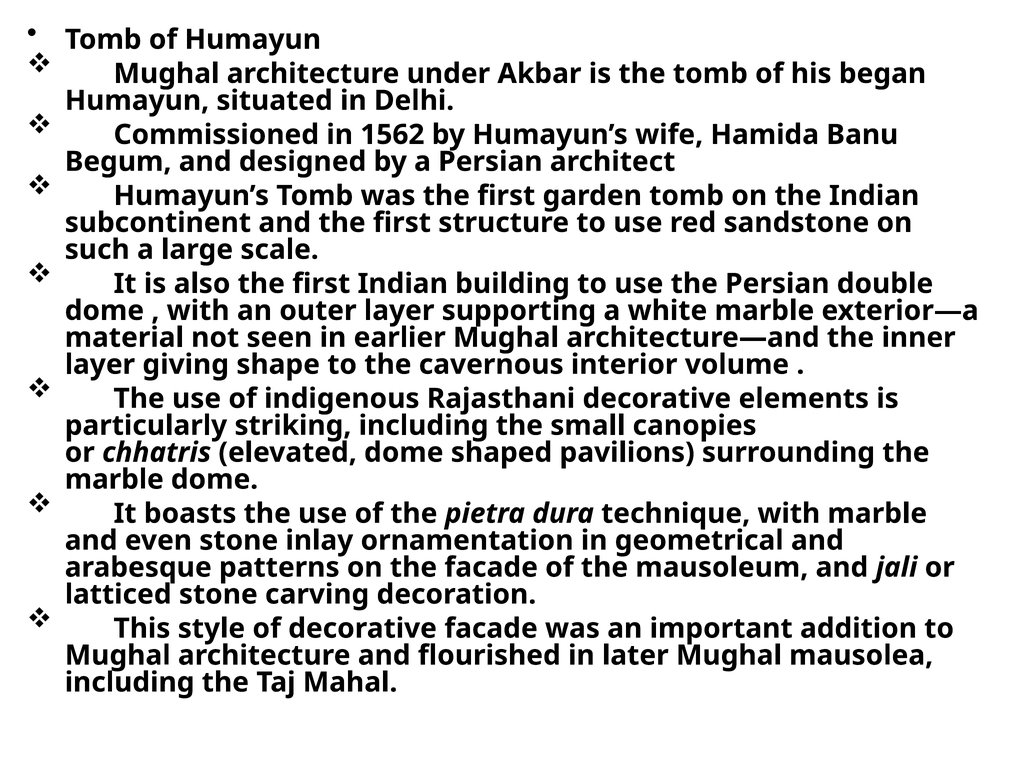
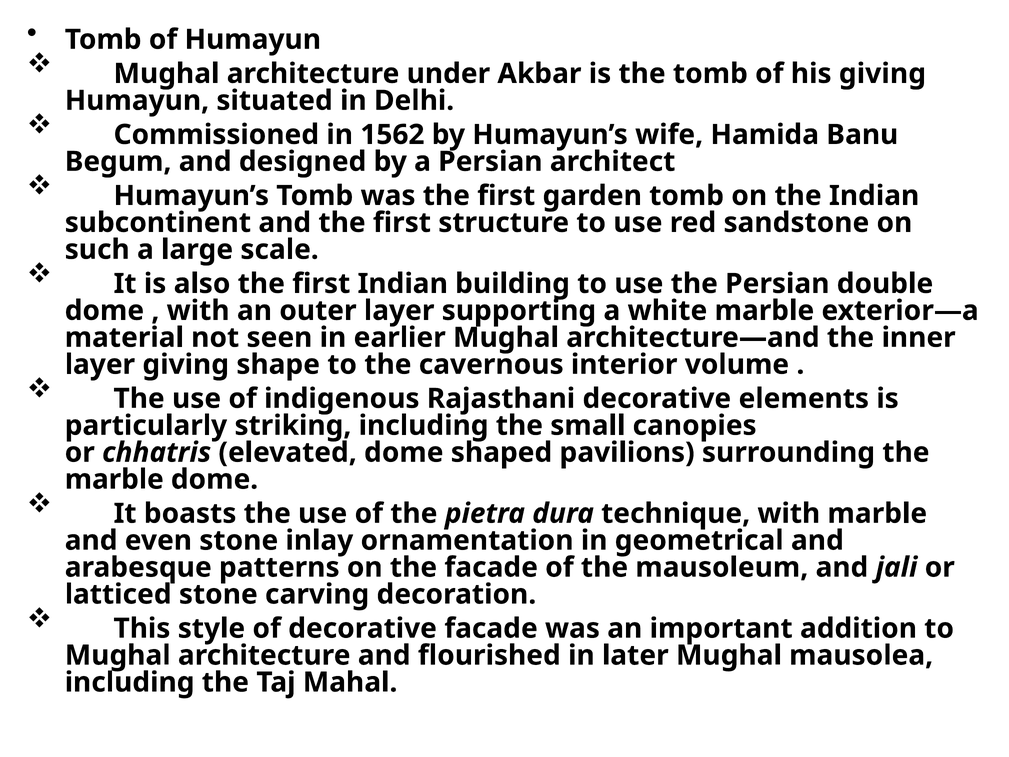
his began: began -> giving (882, 74)
